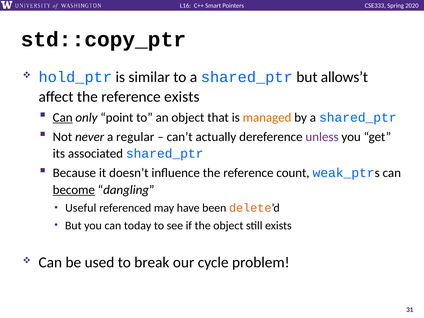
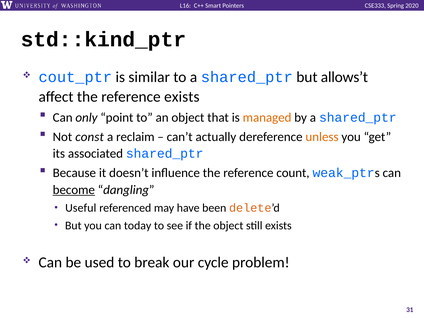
std::copy_ptr: std::copy_ptr -> std::kind_ptr (103, 39)
hold_ptr: hold_ptr -> cout_ptr (75, 77)
Can underline: present -> none (63, 117)
never: never -> const (90, 137)
regular: regular -> reclaim (135, 137)
unless colour: purple -> orange (322, 137)
